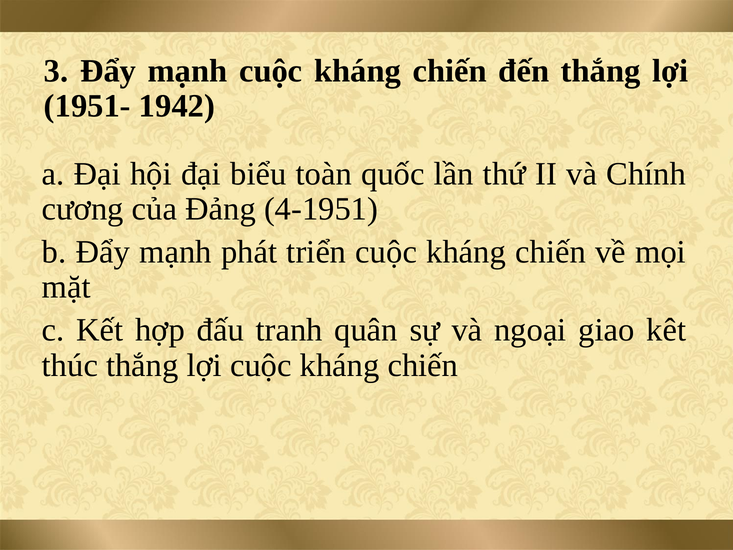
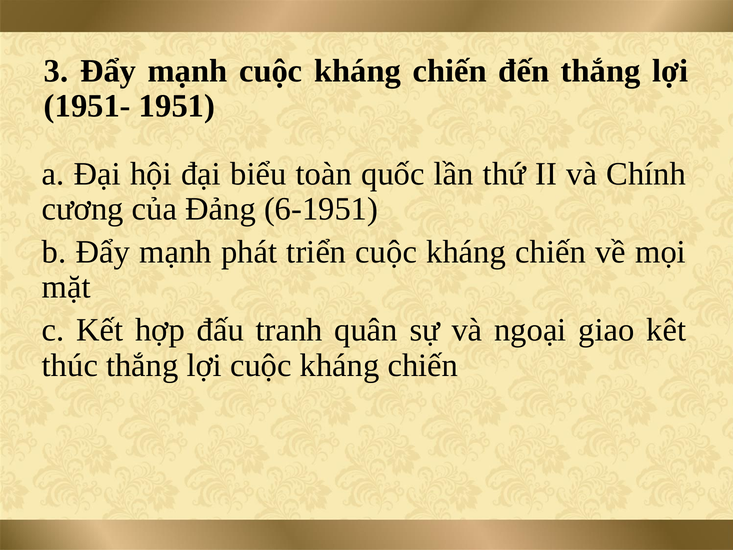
1942: 1942 -> 1951 (177, 106)
4-1951: 4-1951 -> 6-1951 (321, 209)
